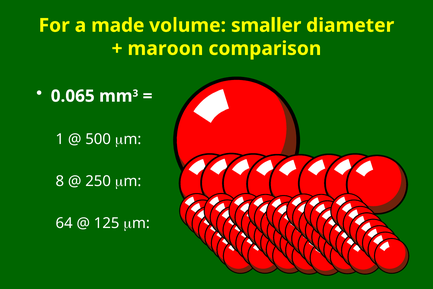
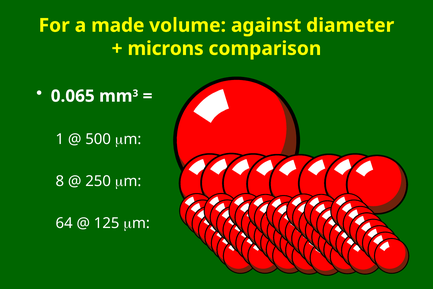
smaller: smaller -> against (266, 25)
maroon: maroon -> microns (166, 49)
